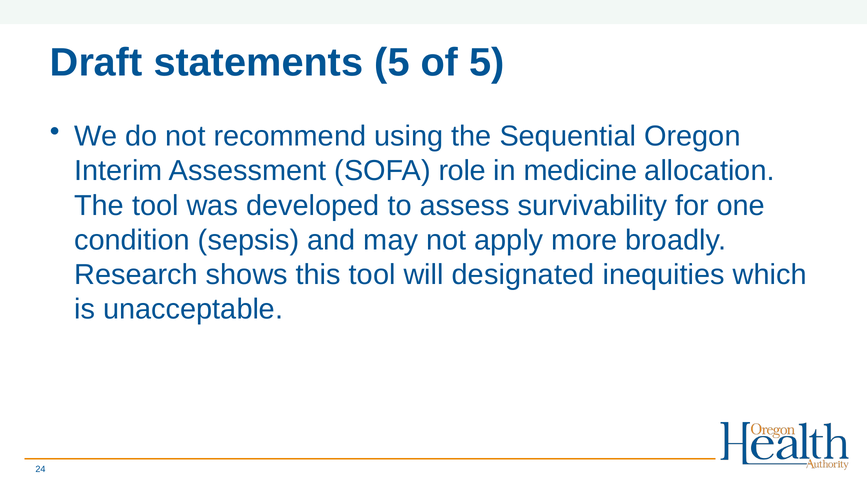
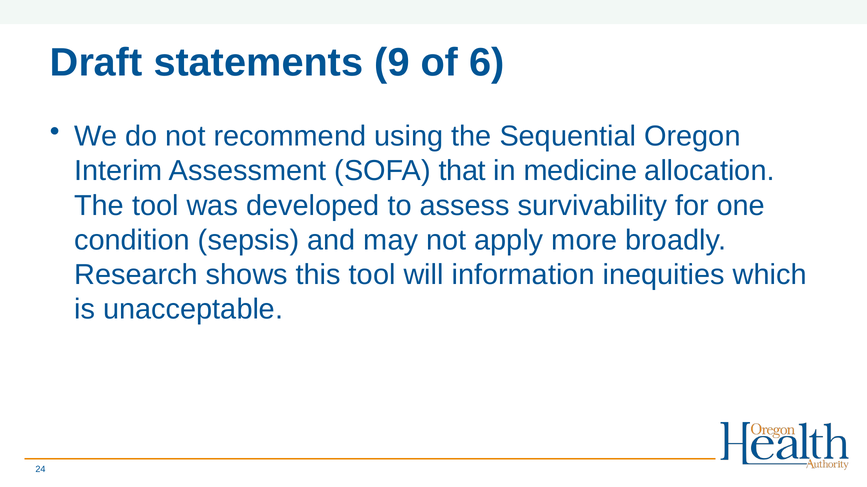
statements 5: 5 -> 9 (392, 63)
of 5: 5 -> 6 (487, 63)
role: role -> that (462, 171)
designated: designated -> information (523, 275)
